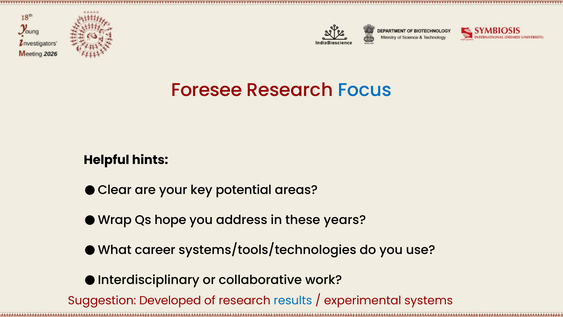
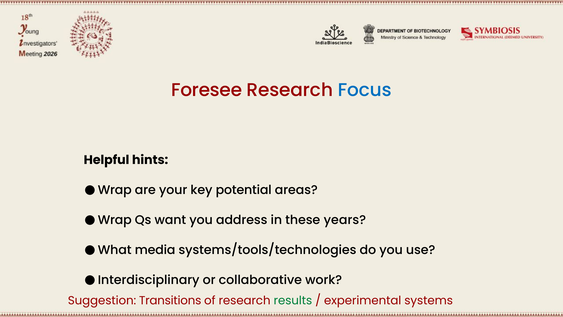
Clear: Clear -> Wrap (115, 190)
hope: hope -> want (170, 220)
career: career -> media (155, 250)
Developed: Developed -> Transitions (170, 300)
results colour: blue -> green (293, 300)
